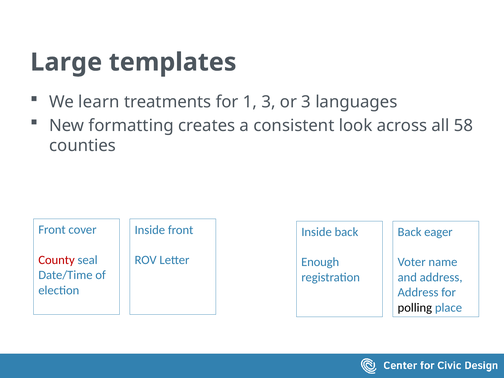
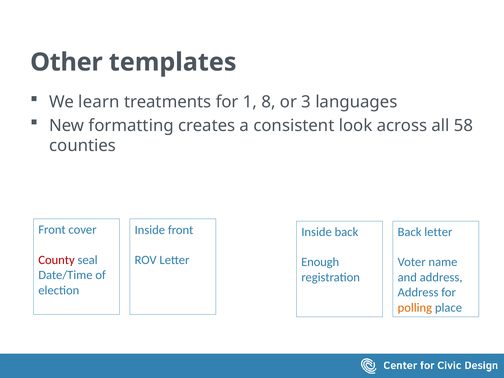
Large: Large -> Other (66, 62)
1 3: 3 -> 8 (268, 102)
Back eager: eager -> letter (438, 232)
polling colour: black -> orange (415, 308)
